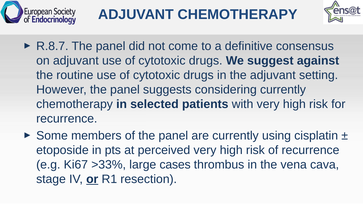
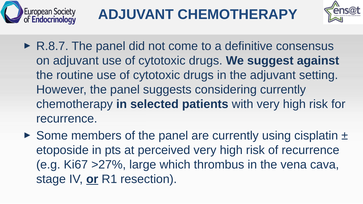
>33%: >33% -> >27% (109, 165)
cases: cases -> which (175, 165)
